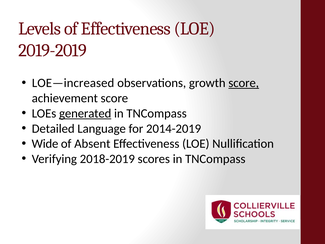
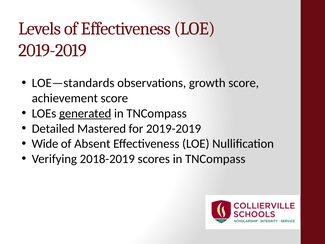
LOE—increased: LOE—increased -> LOE—standards (73, 83)
score underline: present -> none (244, 83)
Language: Language -> Mastered (102, 128)
for 2014-2019: 2014-2019 -> 2019-2019 (174, 128)
